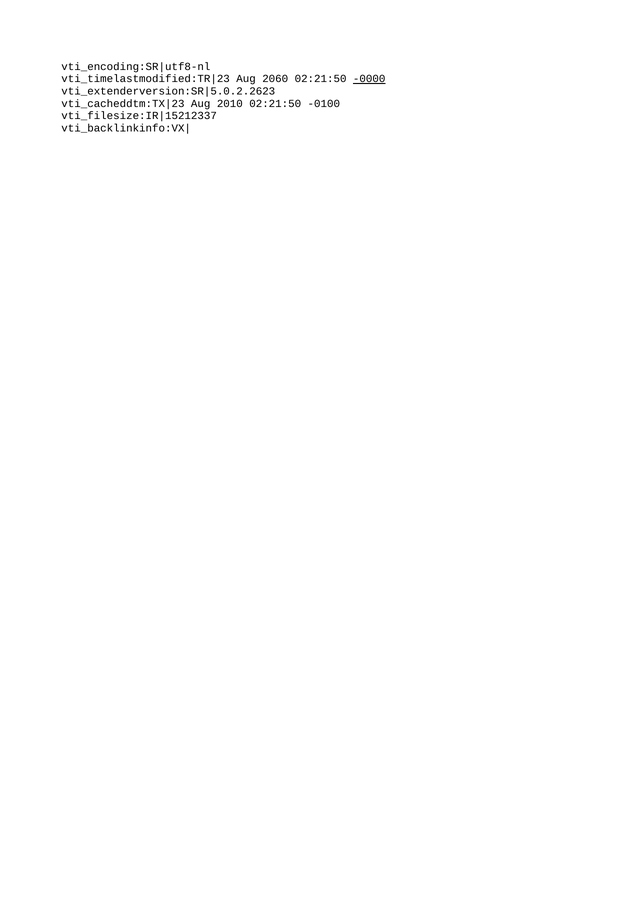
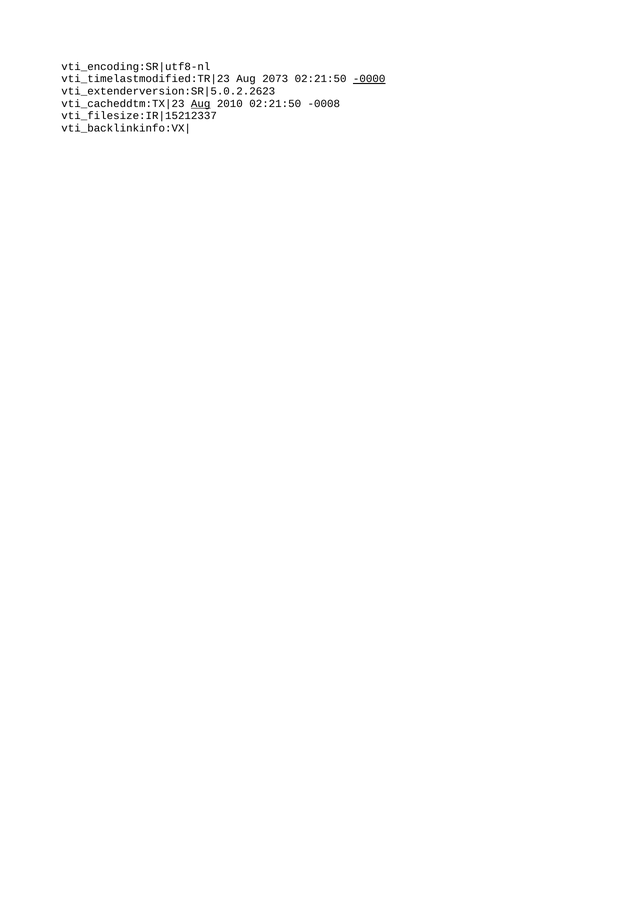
2060: 2060 -> 2073 (275, 79)
Aug underline: none -> present (201, 103)
-0100: -0100 -> -0008 (324, 103)
